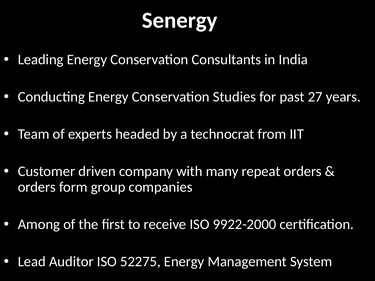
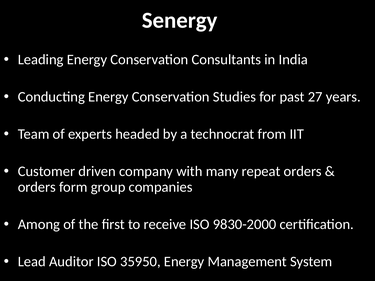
9922-2000: 9922-2000 -> 9830-2000 (245, 224)
52275: 52275 -> 35950 (140, 262)
